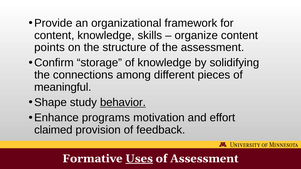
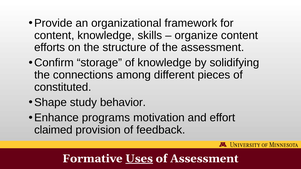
points: points -> efforts (50, 48)
meaningful: meaningful -> constituted (63, 87)
behavior underline: present -> none (123, 103)
